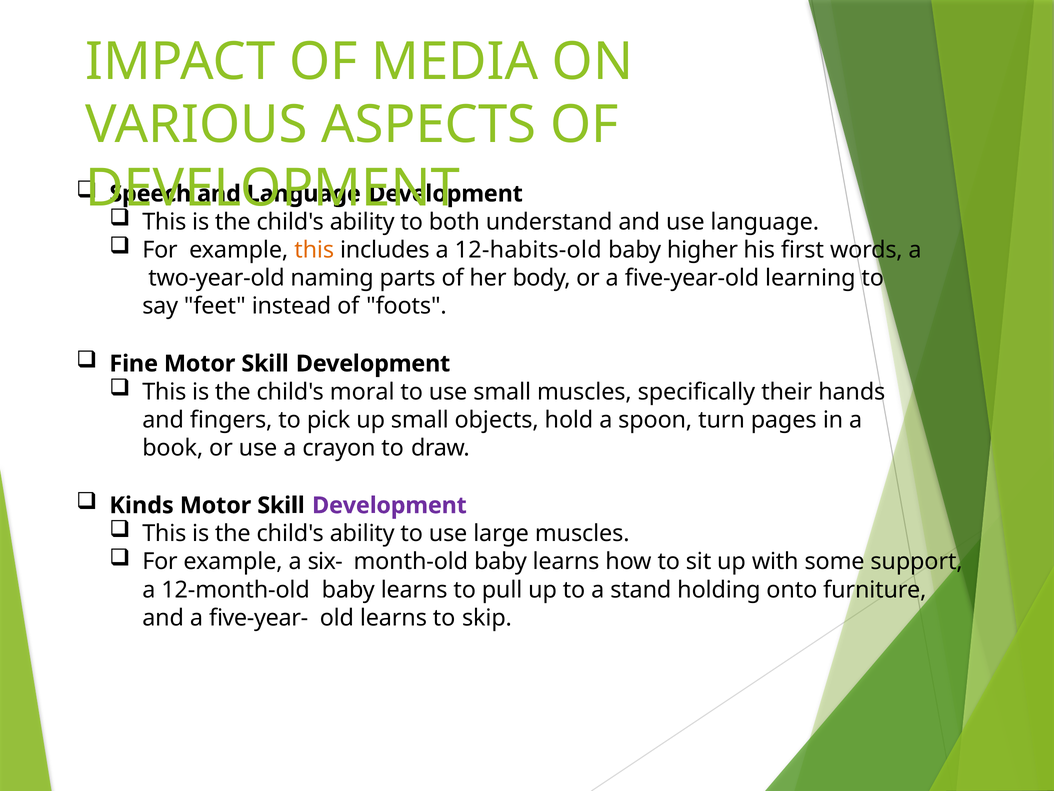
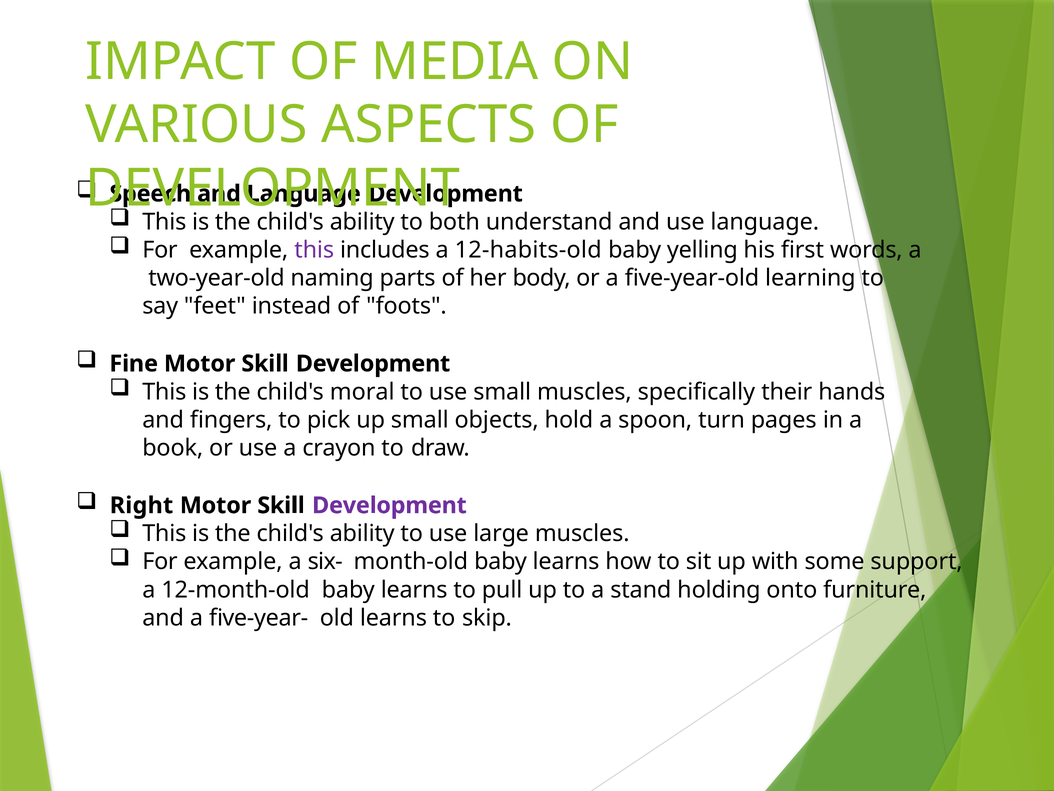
this colour: orange -> purple (314, 250)
higher: higher -> yelling (702, 250)
Kinds: Kinds -> Right (141, 505)
